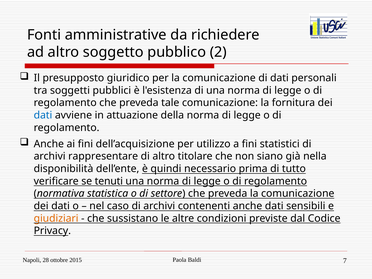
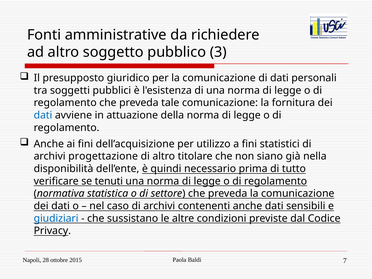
2: 2 -> 3 (218, 52)
rappresentare: rappresentare -> progettazione (103, 156)
giudiziari colour: orange -> blue (56, 218)
